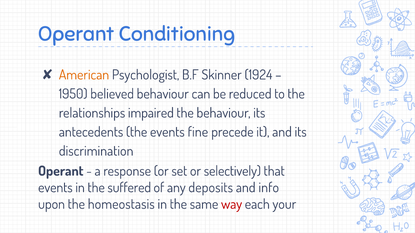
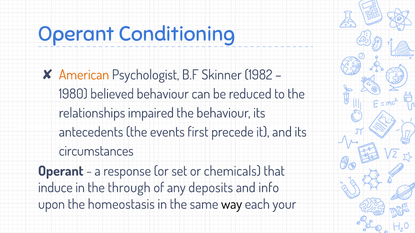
1924: 1924 -> 1982 (258, 75)
1950: 1950 -> 1980 (73, 94)
fine: fine -> first (198, 132)
discrimination: discrimination -> circumstances (96, 151)
selectively: selectively -> chemicals (232, 171)
events: events -> induce (55, 188)
suffered: suffered -> through (129, 188)
way colour: red -> black (232, 205)
